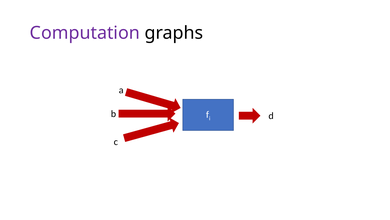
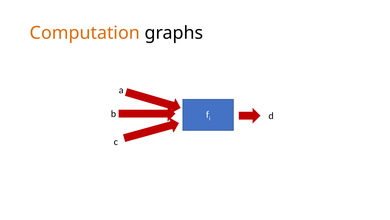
Computation colour: purple -> orange (85, 33)
